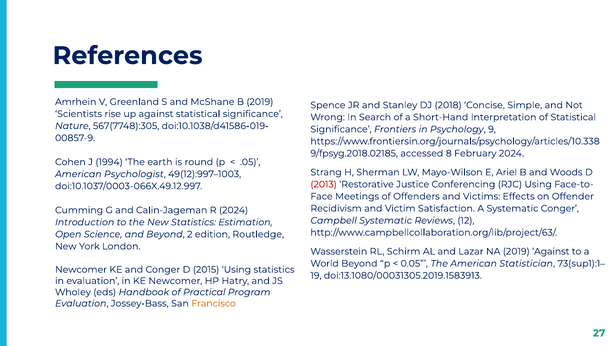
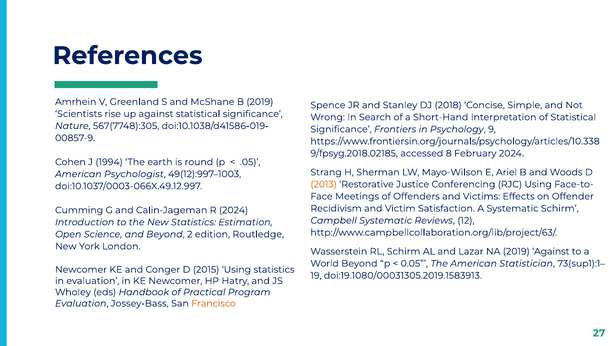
2013 colour: red -> orange (324, 184)
Systematic Conger: Conger -> Schirm (560, 208)
doi:13.1080/00031305.2019.1583913: doi:13.1080/00031305.2019.1583913 -> doi:19.1080/00031305.2019.1583913 (403, 275)
